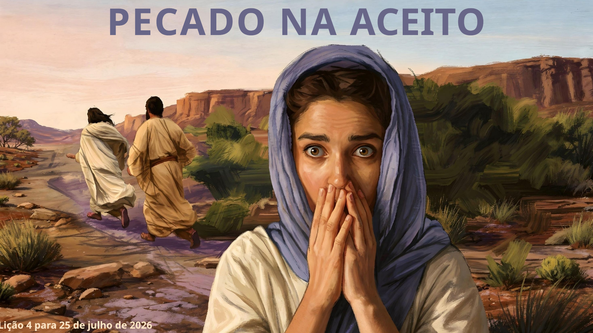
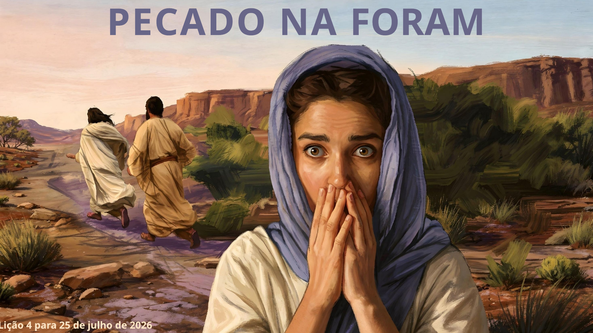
ACEITO: ACEITO -> FORAM (418, 23)
